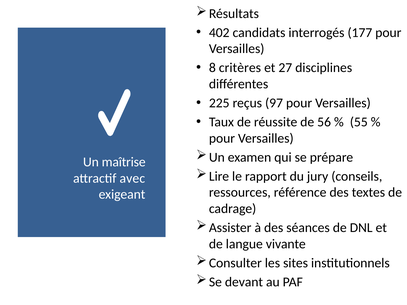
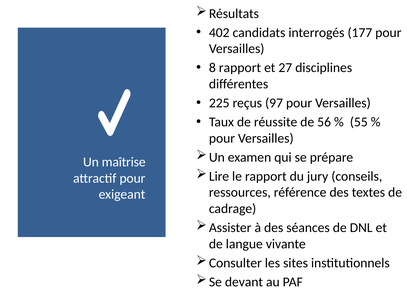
8 critères: critères -> rapport (240, 68)
attractif avec: avec -> pour (132, 178)
